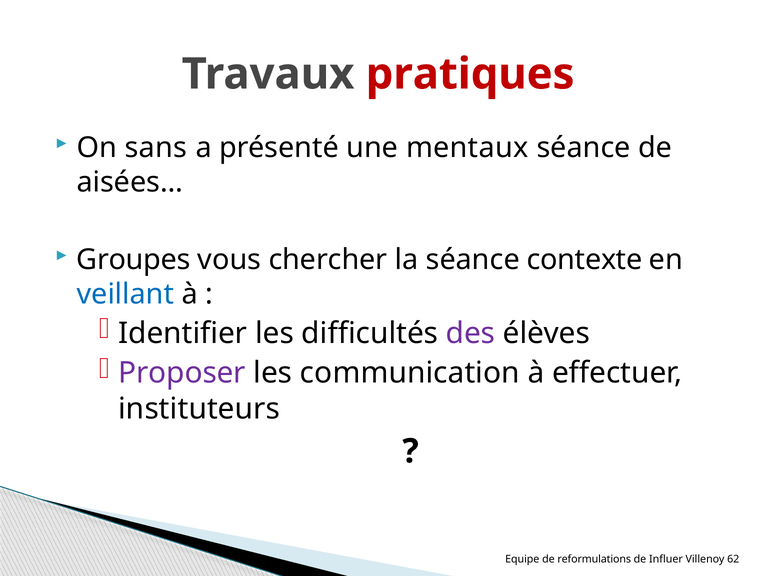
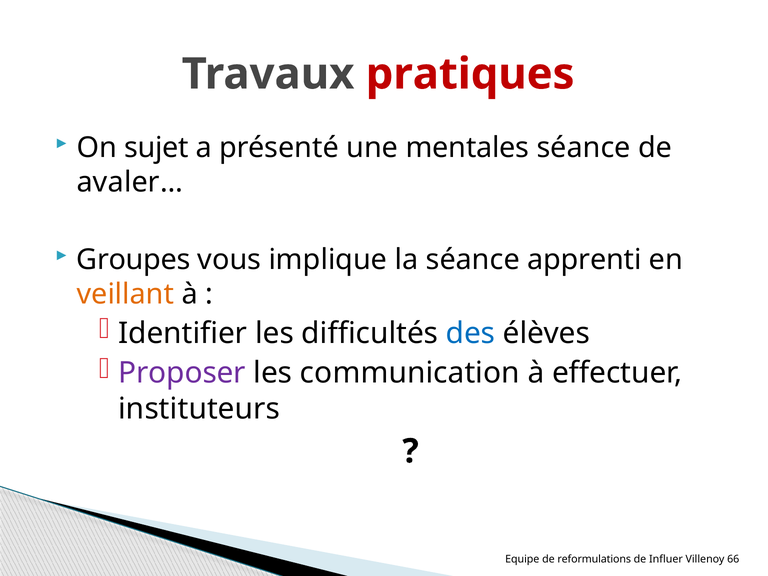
sans: sans -> sujet (156, 148)
mentaux: mentaux -> mentales (467, 148)
aisées…: aisées… -> avaler… (130, 182)
chercher: chercher -> implique (328, 260)
contexte: contexte -> apprenti (584, 260)
veillant colour: blue -> orange (125, 294)
des colour: purple -> blue (471, 333)
62: 62 -> 66 (733, 559)
